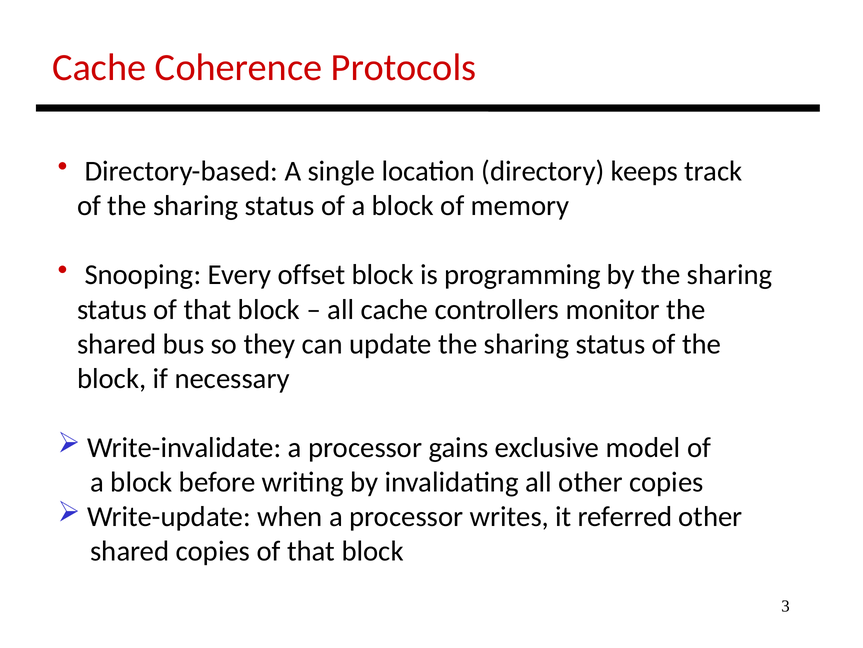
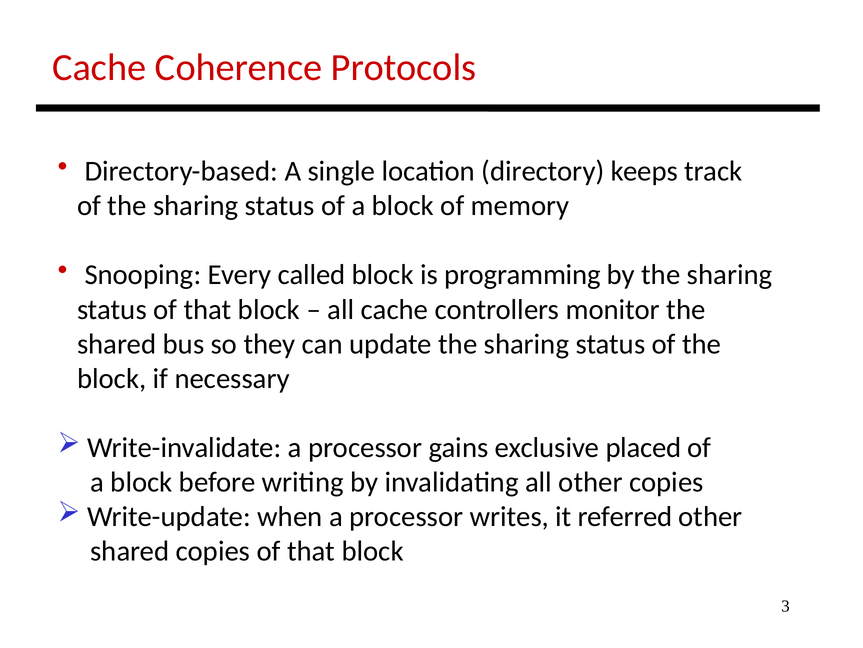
offset: offset -> called (312, 275)
model: model -> placed (643, 447)
